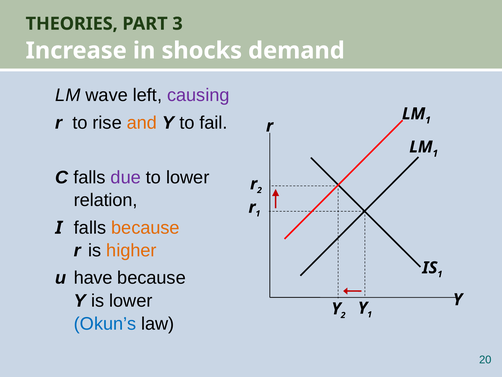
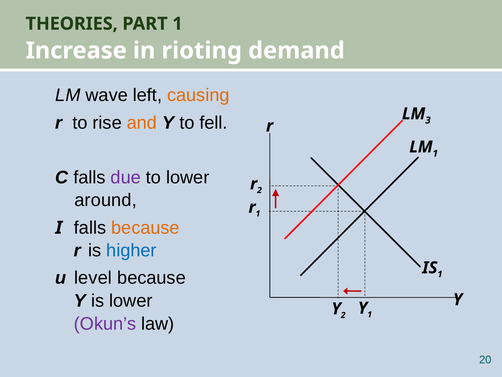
PART 3: 3 -> 1 (178, 24)
shocks: shocks -> rioting (202, 51)
causing colour: purple -> orange (198, 95)
1: 1 -> 3 (428, 120)
fail: fail -> fell (214, 123)
relation: relation -> around (106, 200)
higher colour: orange -> blue (131, 250)
have: have -> level (93, 278)
Okun’s colour: blue -> purple (105, 323)
